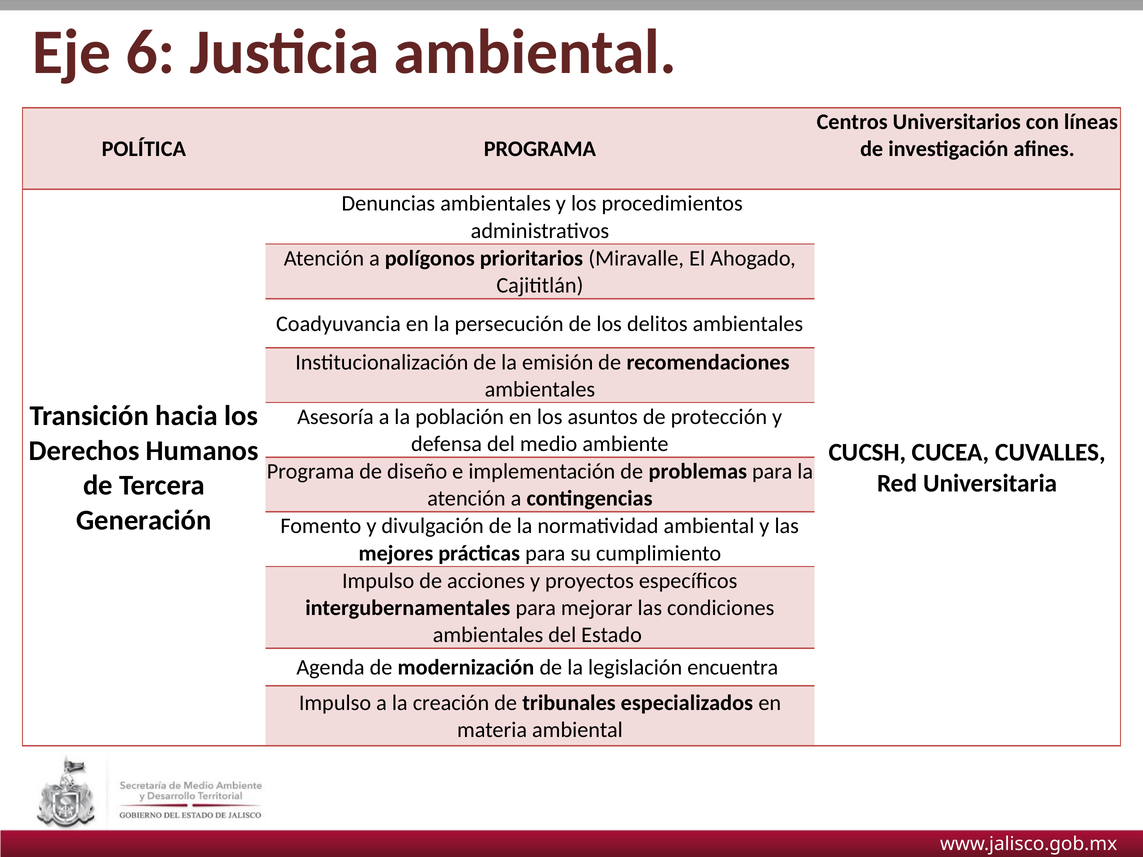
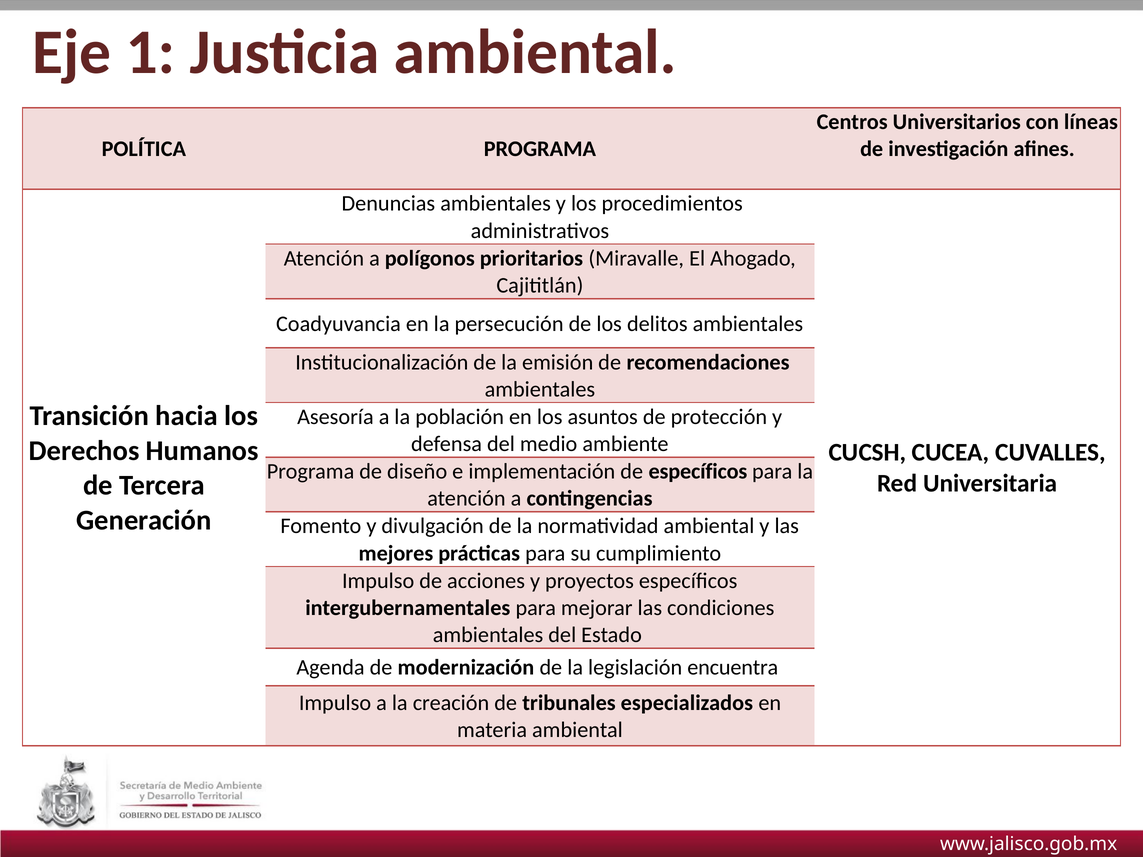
6: 6 -> 1 (151, 52)
de problemas: problemas -> específicos (698, 472)
